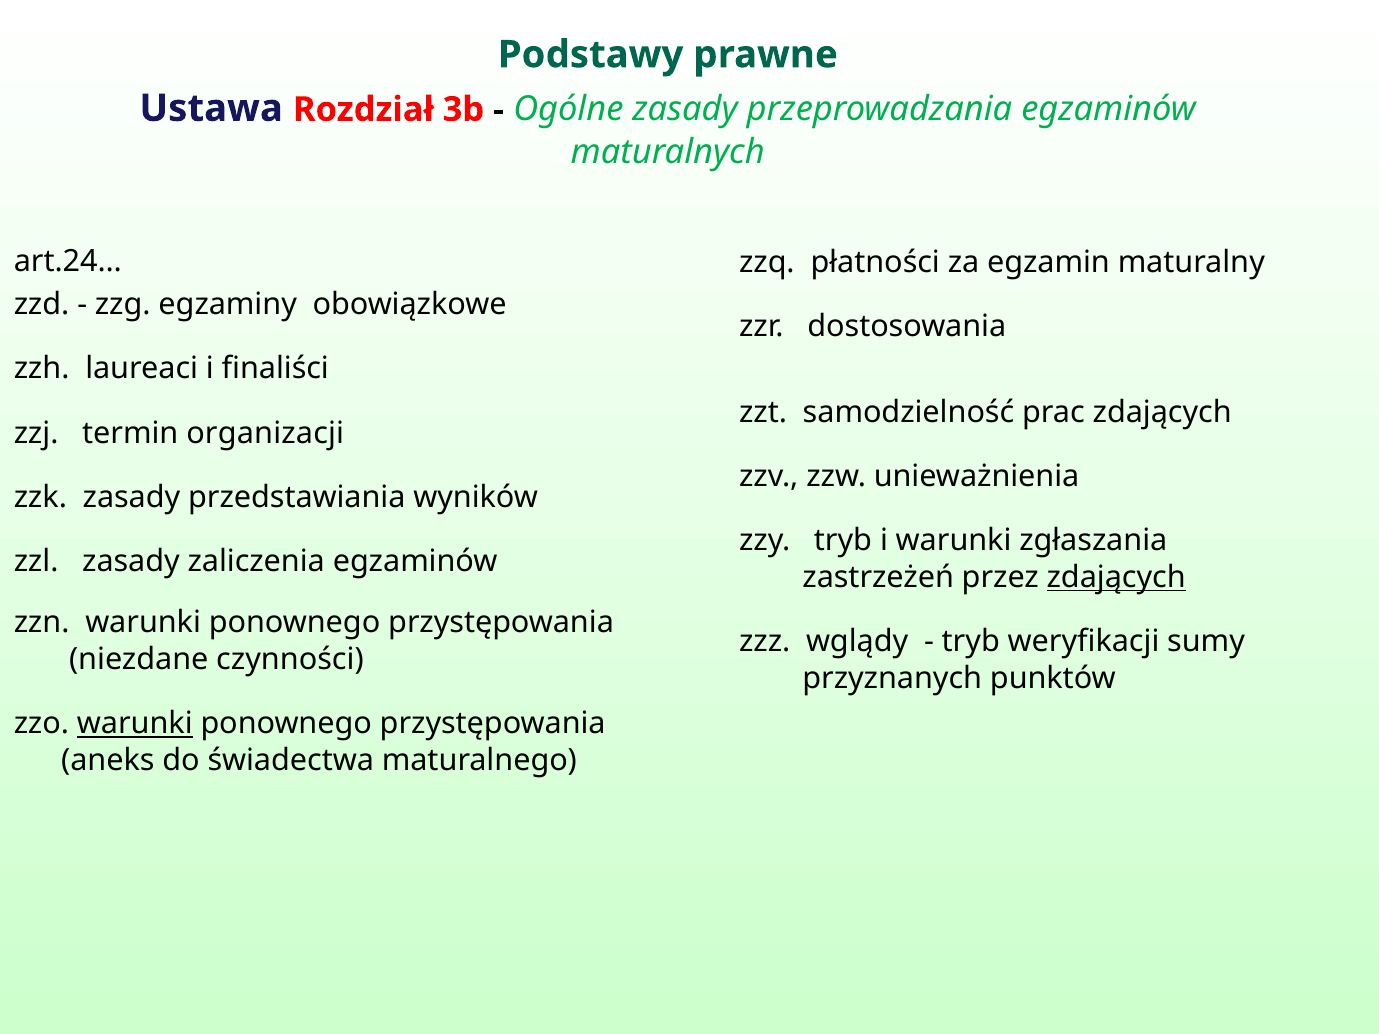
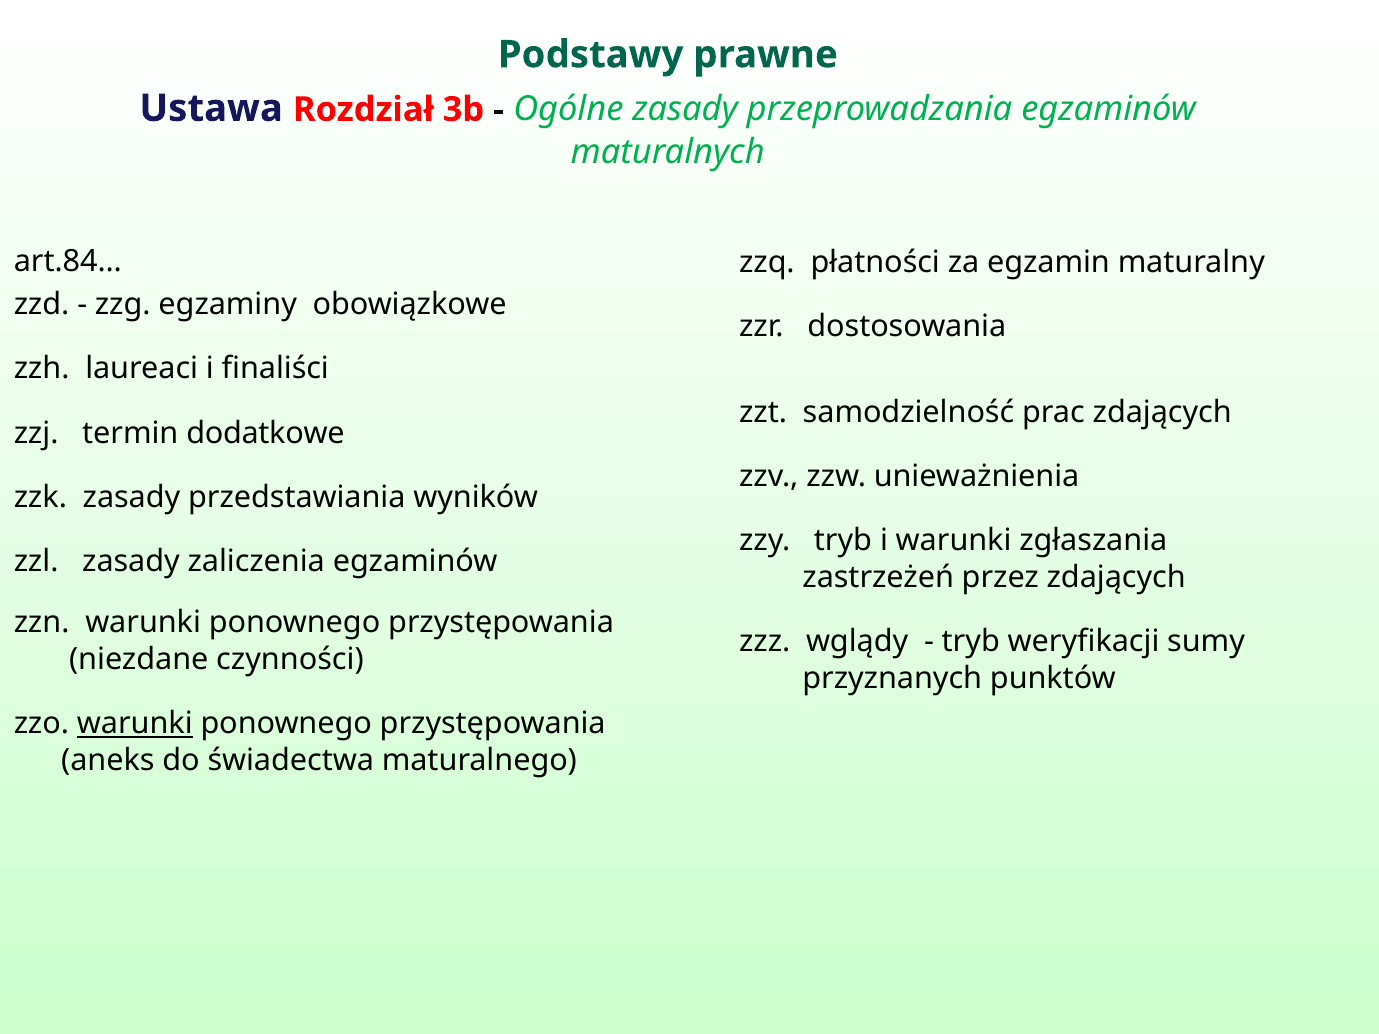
art.24…: art.24… -> art.84… (68, 262)
organizacji: organizacji -> dodatkowe (265, 433)
zdających underline: present -> none (1116, 578)
